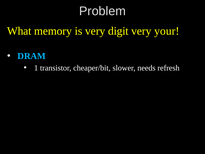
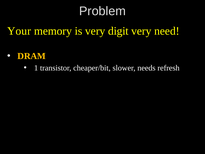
What: What -> Your (19, 31)
your: your -> need (167, 31)
DRAM colour: light blue -> yellow (32, 56)
